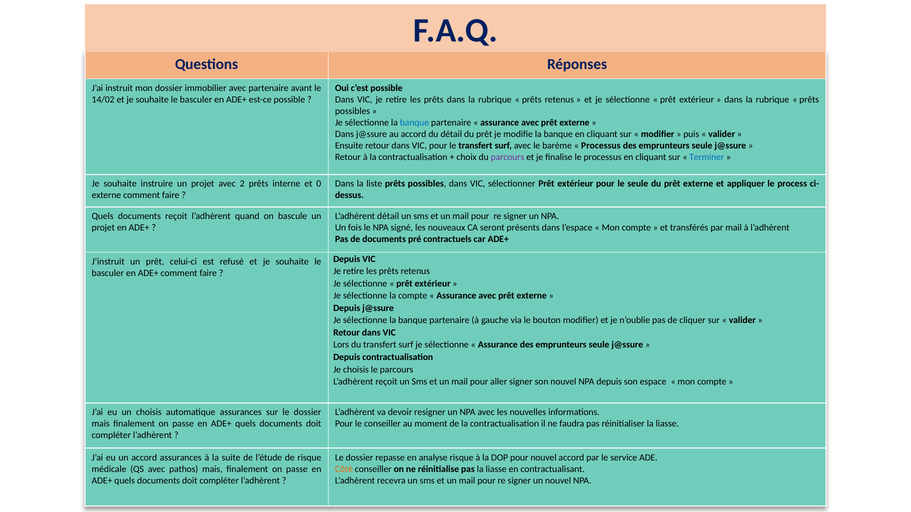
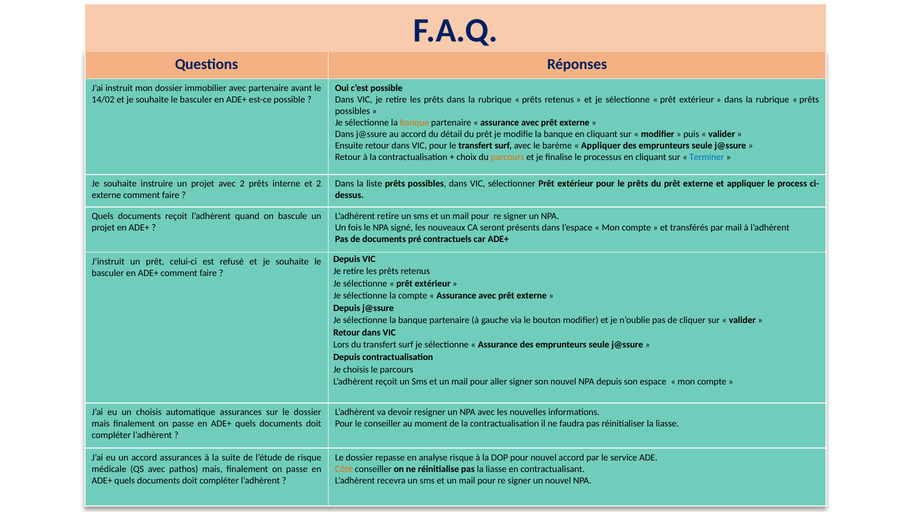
banque colour: blue -> orange (414, 123)
Processus: Processus -> Appliquer (601, 146)
parcours colour: purple -> orange (507, 157)
et 0: 0 -> 2 (319, 184)
le seule: seule -> prêts (638, 184)
L’adhérent détail: détail -> retire (388, 216)
